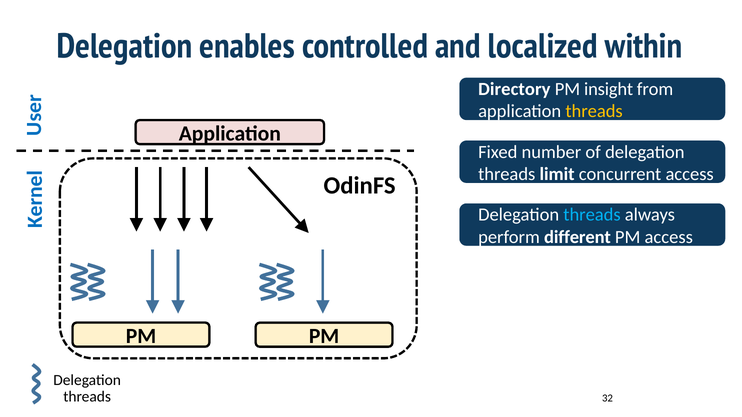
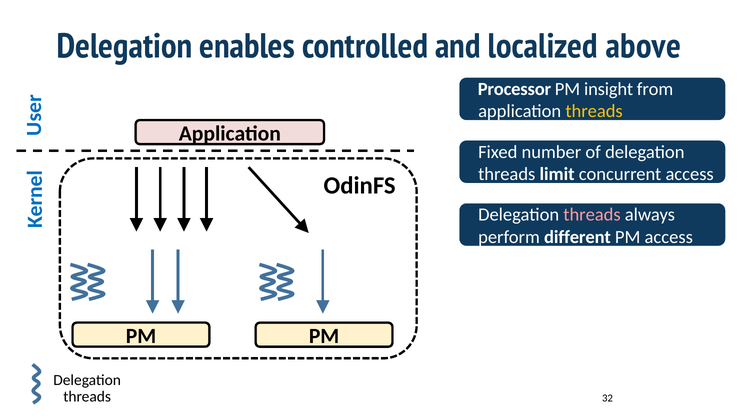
within: within -> above (643, 46)
Directory: Directory -> Processor (514, 89)
threads colour: light blue -> pink (592, 215)
